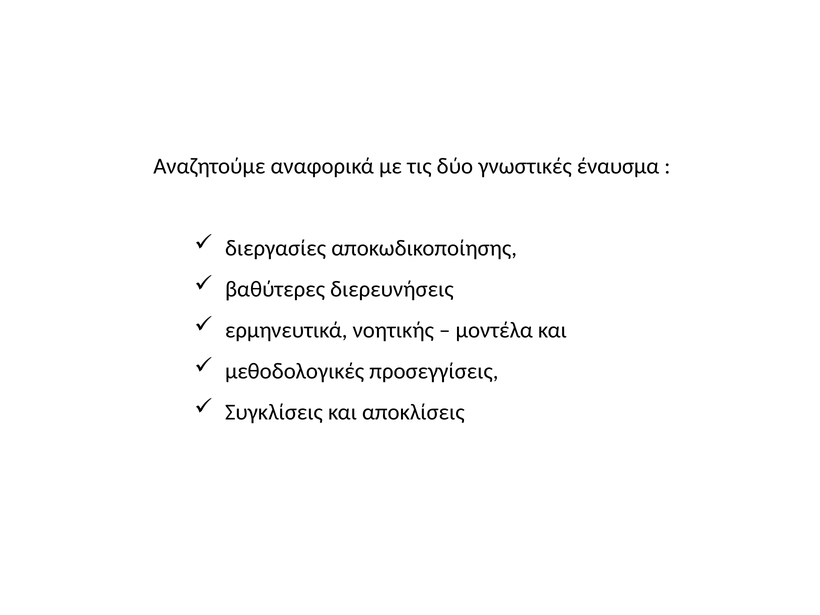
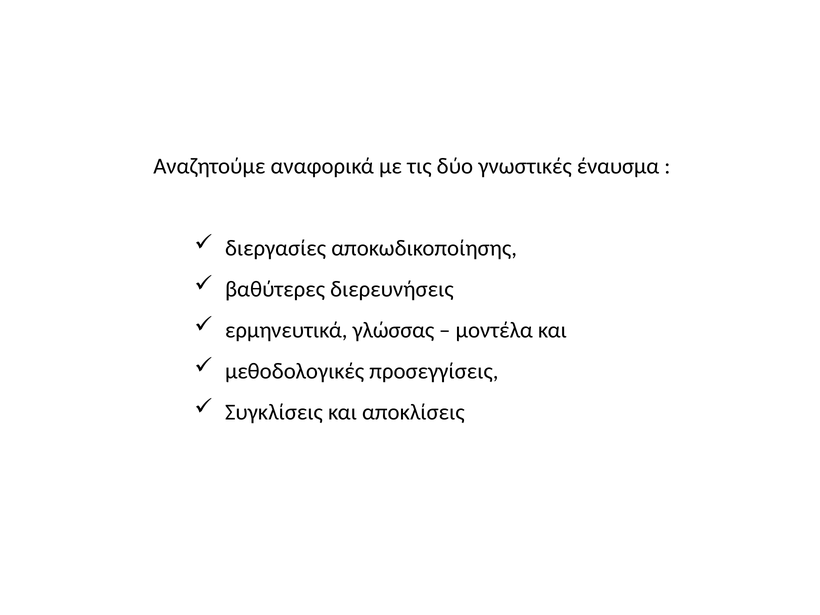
νοητικής: νοητικής -> γλώσσας (393, 330)
